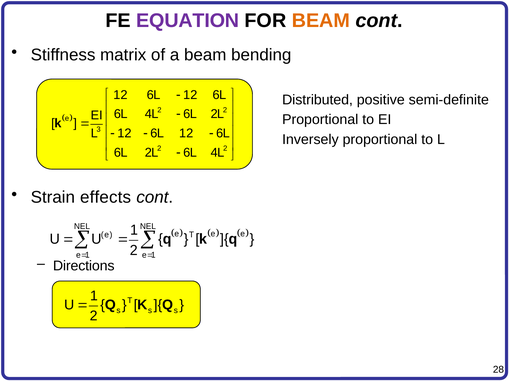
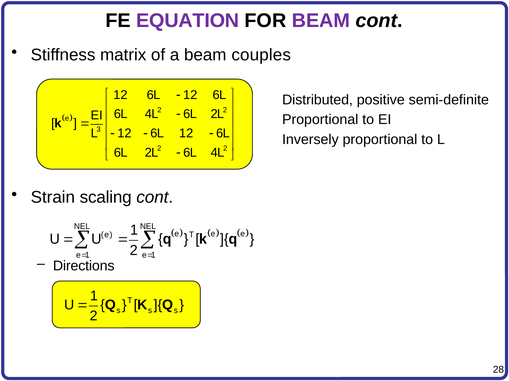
BEAM colour: orange -> purple (321, 21)
bending: bending -> couples (261, 55)
effects: effects -> scaling (106, 198)
